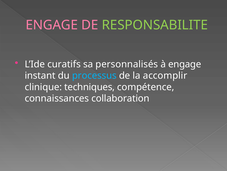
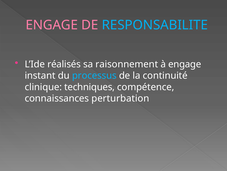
RESPONSABILITE colour: light green -> light blue (155, 25)
curatifs: curatifs -> réalisés (64, 64)
personnalisés: personnalisés -> raisonnement (127, 64)
accomplir: accomplir -> continuité (165, 75)
collaboration: collaboration -> perturbation (120, 98)
